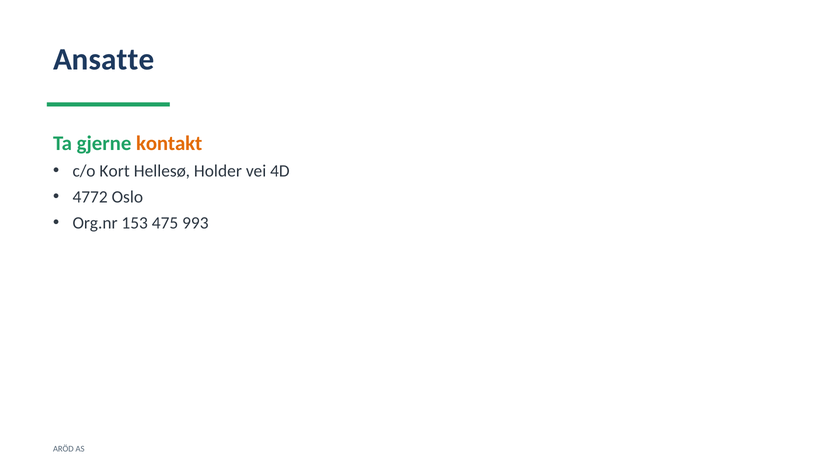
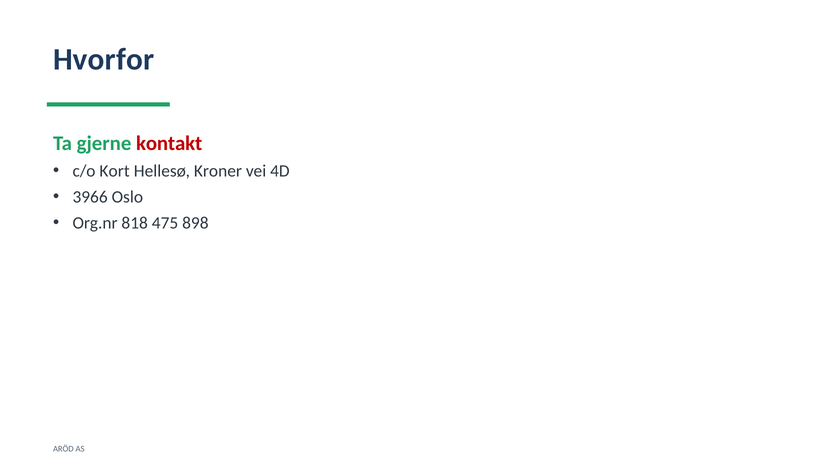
Ansatte: Ansatte -> Hvorfor (104, 59)
kontakt colour: orange -> red (169, 143)
Holder: Holder -> Kroner (218, 171)
4772: 4772 -> 3966 (90, 197)
153: 153 -> 818 (135, 223)
993: 993 -> 898 (195, 223)
